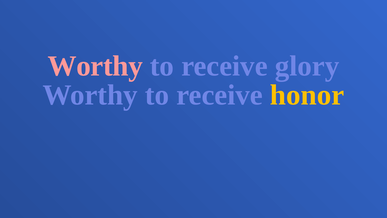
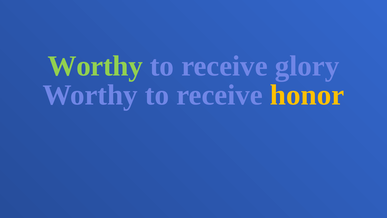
Worthy colour: pink -> light green (95, 66)
